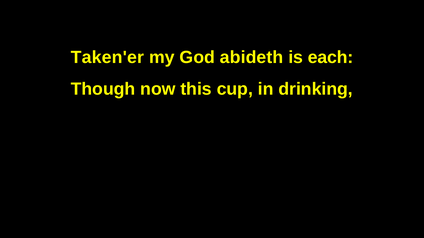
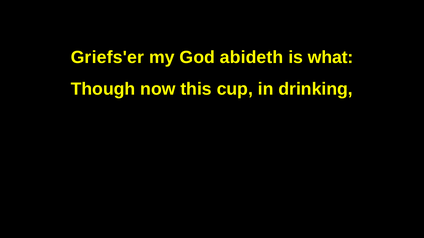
Taken'er: Taken'er -> Griefs'er (107, 57)
each: each -> what (331, 57)
